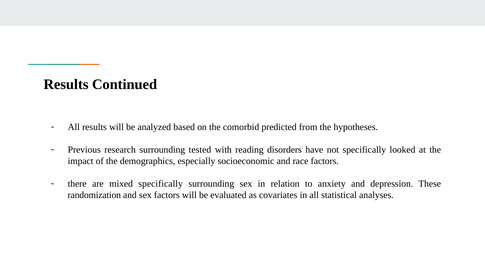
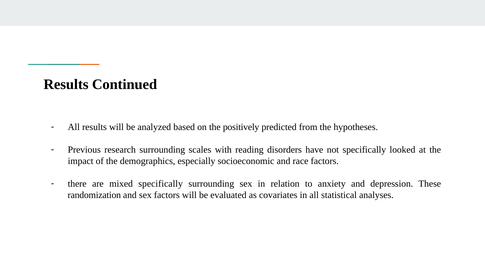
comorbid: comorbid -> positively (241, 127)
tested: tested -> scales (200, 150)
